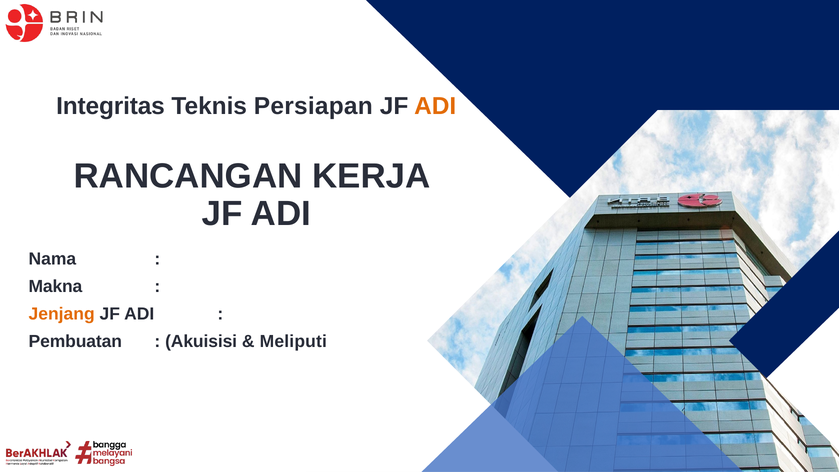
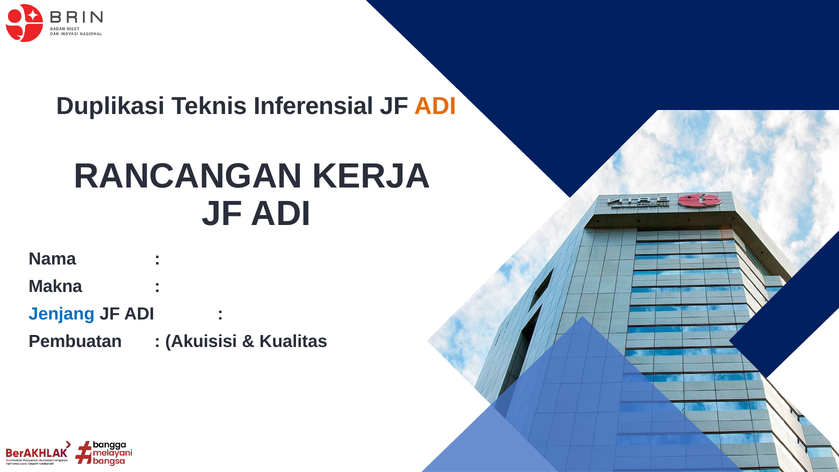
Integritas: Integritas -> Duplikasi (110, 106)
Persiapan: Persiapan -> Inferensial (314, 106)
Jenjang colour: orange -> blue (62, 314)
Meliputi: Meliputi -> Kualitas (293, 342)
